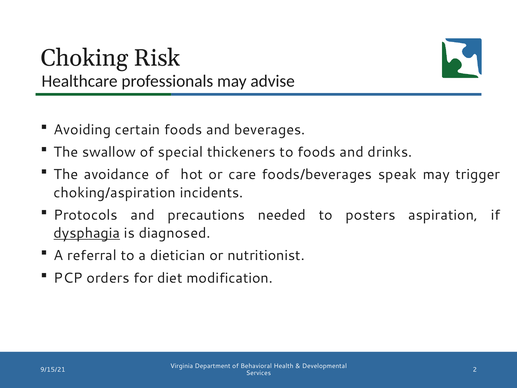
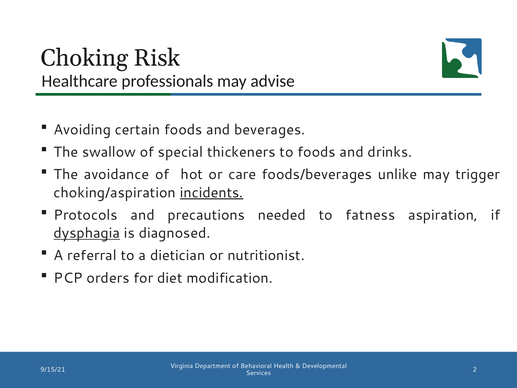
speak: speak -> unlike (397, 174)
incidents underline: none -> present (212, 192)
posters: posters -> fatness (370, 215)
